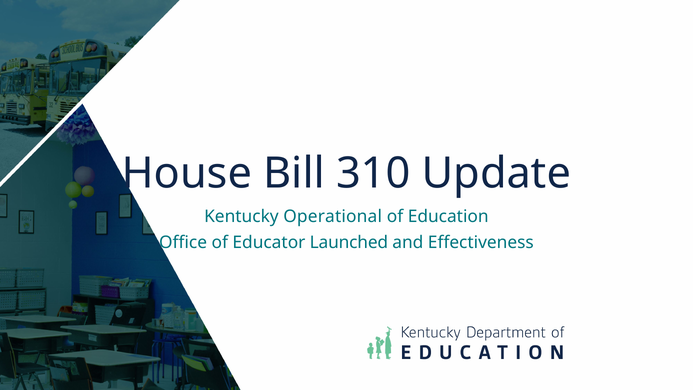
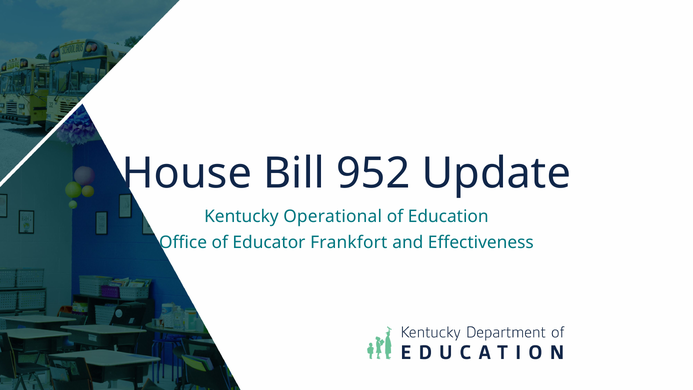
310: 310 -> 952 (373, 173)
Launched: Launched -> Frankfort (349, 243)
